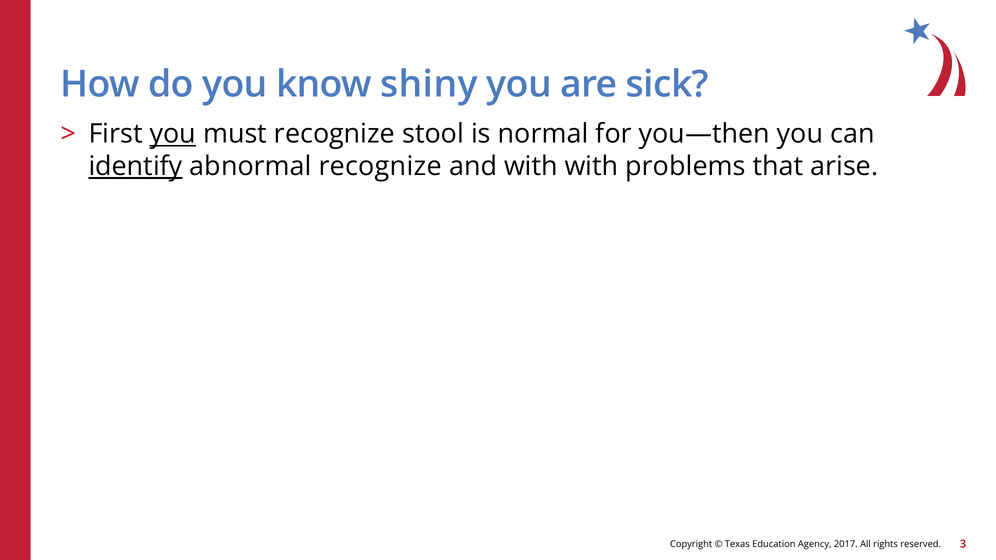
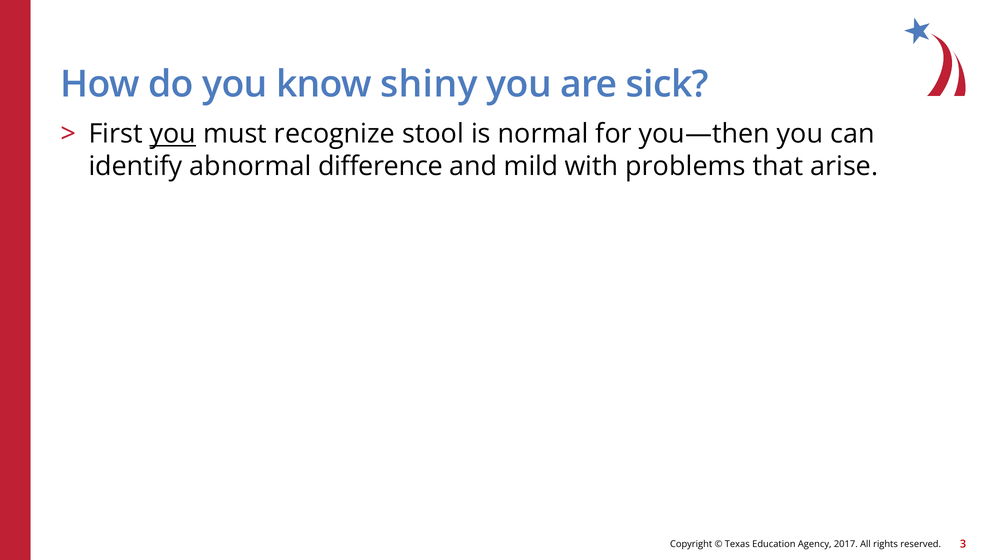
identify underline: present -> none (135, 166)
abnormal recognize: recognize -> difference (380, 166)
and with: with -> mild (531, 166)
